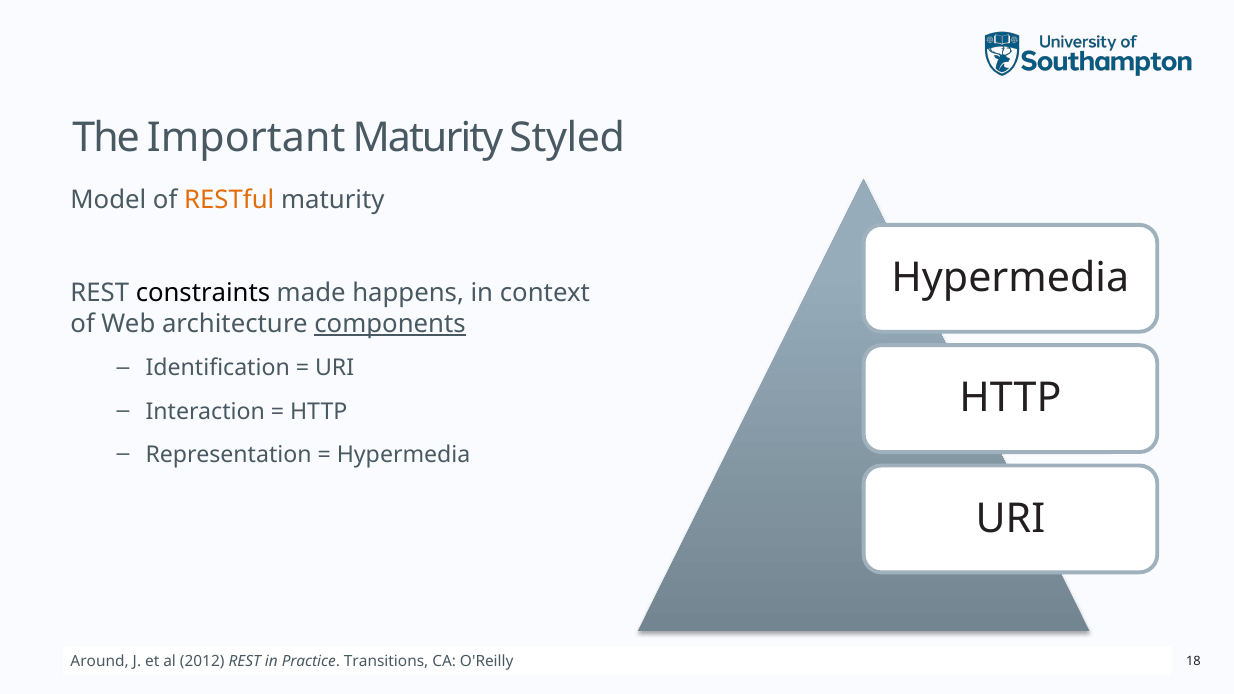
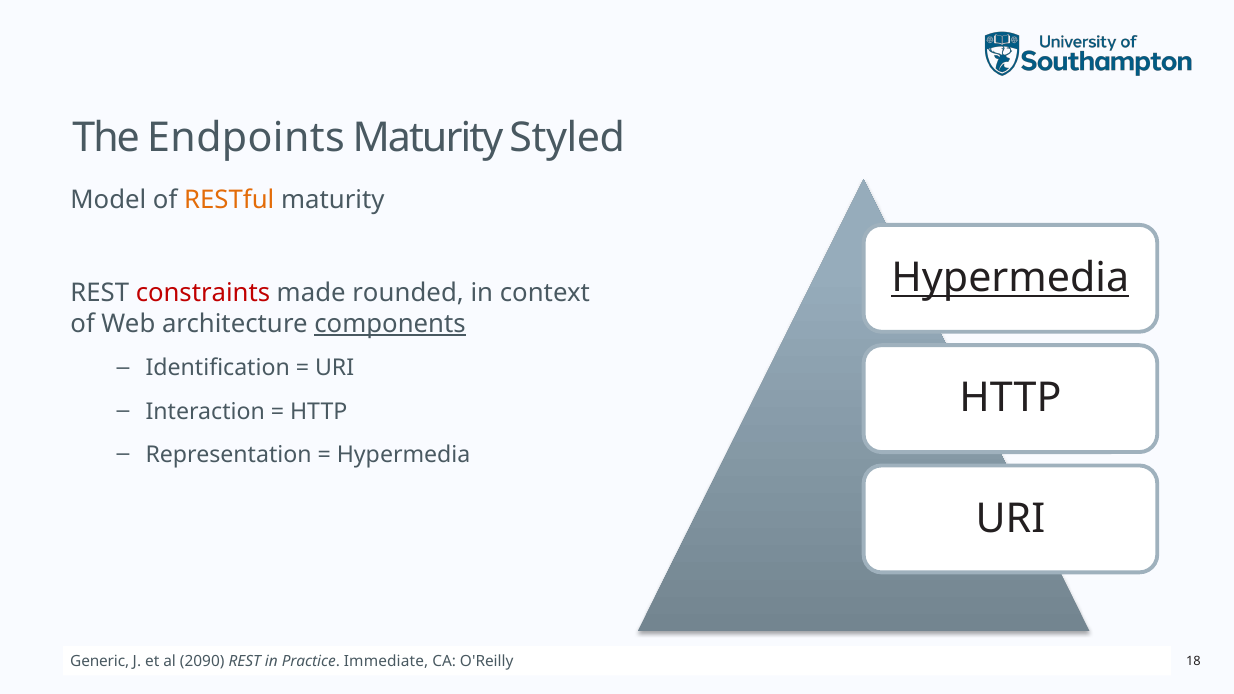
Important: Important -> Endpoints (246, 138)
Hypermedia underline: none -> present (1010, 278)
constraints colour: black -> red (203, 293)
happens: happens -> rounded (408, 293)
Around: Around -> Generic (100, 662)
2012: 2012 -> 2090 (202, 662)
Transitions: Transitions -> Immediate (386, 662)
